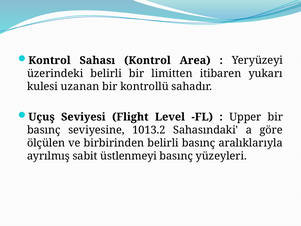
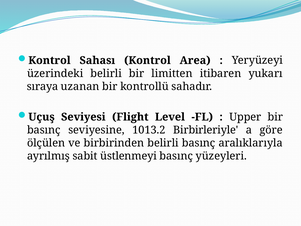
kulesi: kulesi -> sıraya (43, 86)
Sahasındaki: Sahasındaki -> Birbirleriyle (206, 130)
